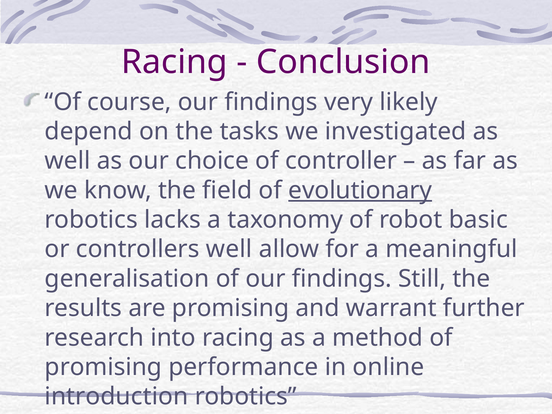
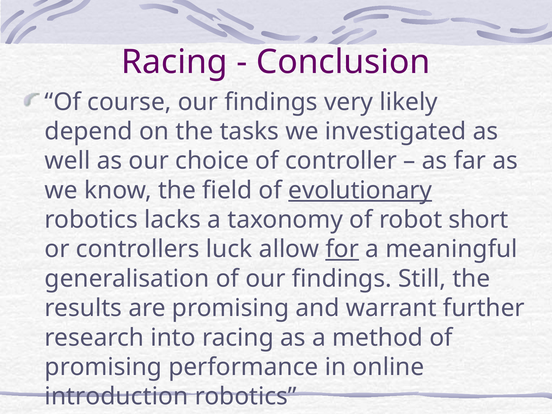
basic: basic -> short (478, 220)
controllers well: well -> luck (229, 249)
for underline: none -> present (342, 249)
